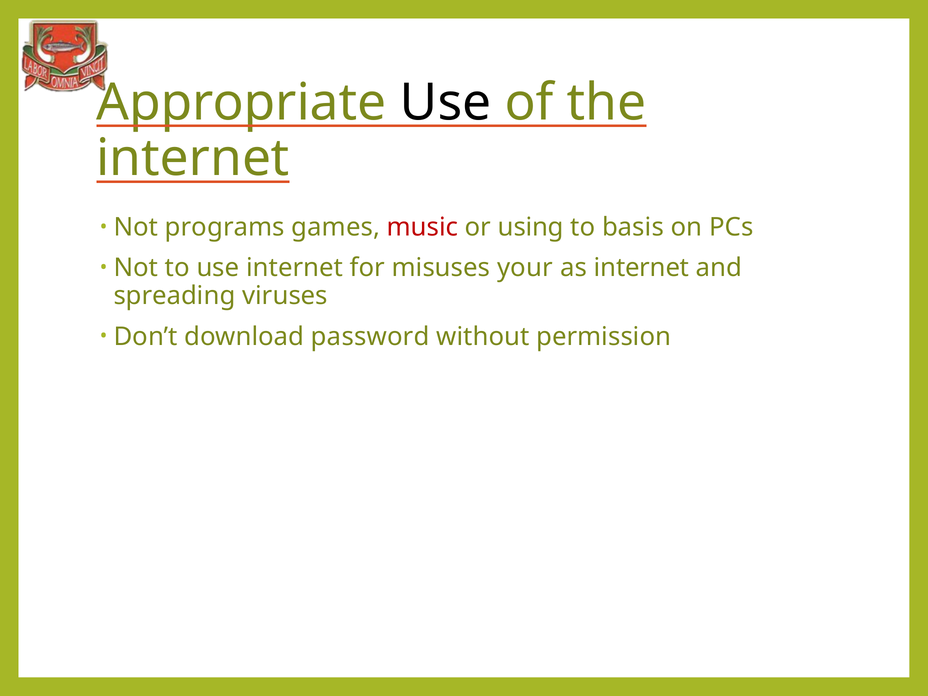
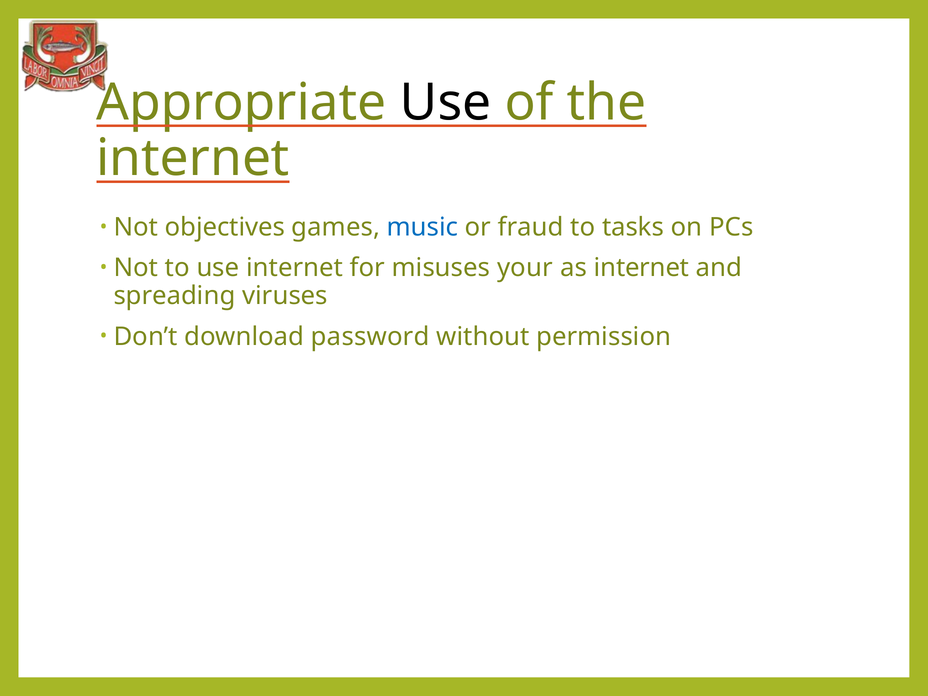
programs: programs -> objectives (225, 227)
music colour: red -> blue (422, 227)
using: using -> fraud (531, 227)
basis: basis -> tasks (633, 227)
